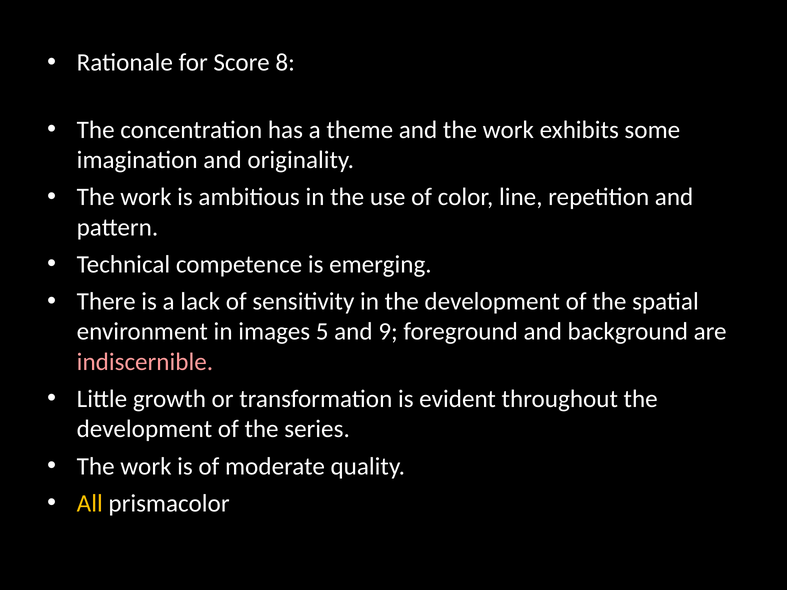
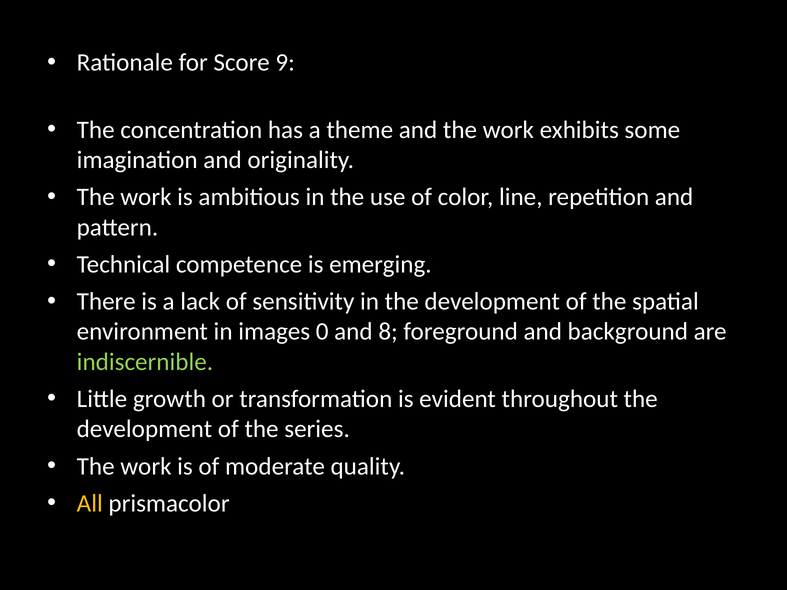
8: 8 -> 9 (285, 63)
5: 5 -> 0 (322, 332)
9: 9 -> 8 (388, 332)
indiscernible colour: pink -> light green (145, 362)
